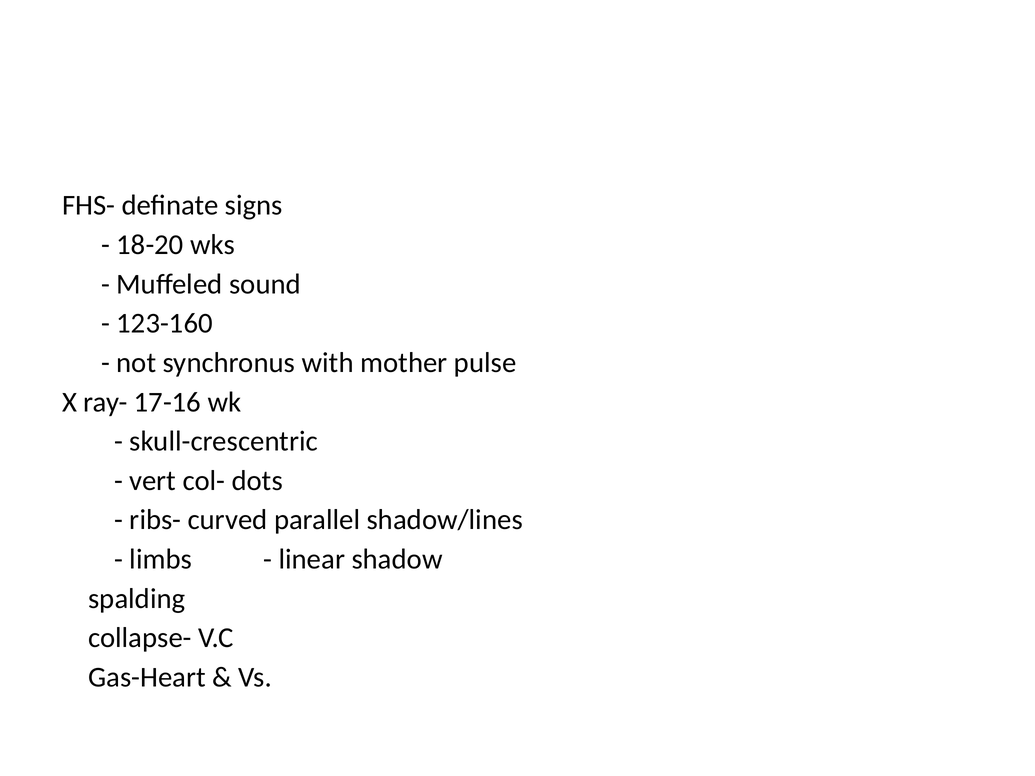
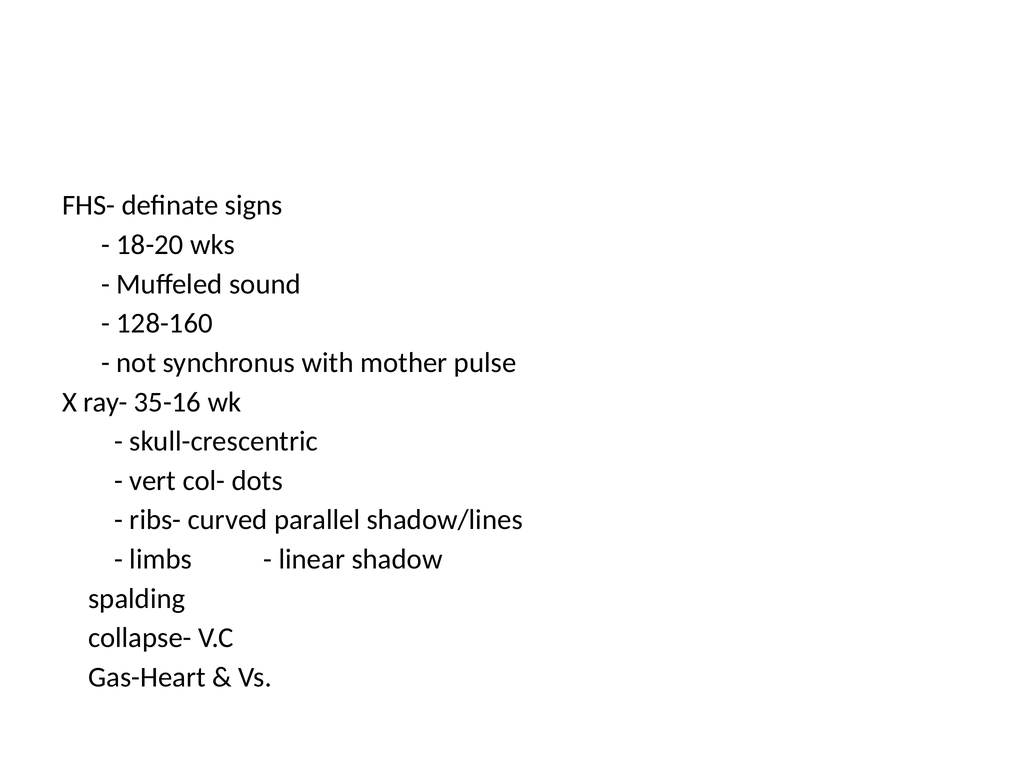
123-160: 123-160 -> 128-160 (164, 324)
17-16: 17-16 -> 35-16 (167, 402)
